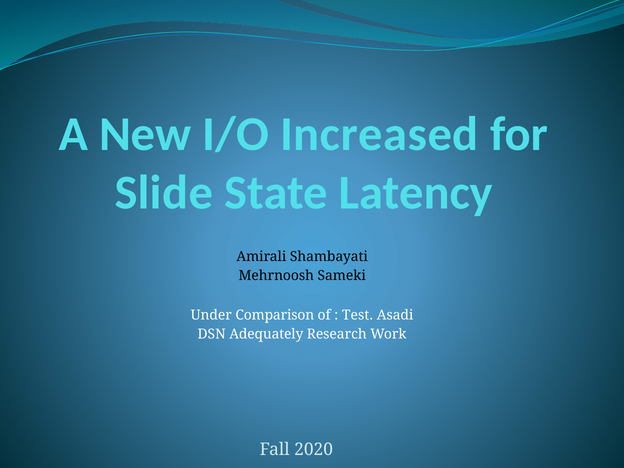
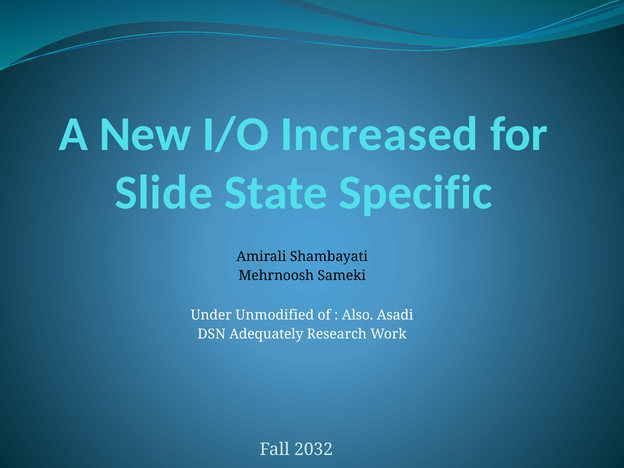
Latency: Latency -> Specific (416, 193)
Comparison: Comparison -> Unmodified (275, 315)
Test: Test -> Also (358, 315)
2020: 2020 -> 2032 (314, 449)
